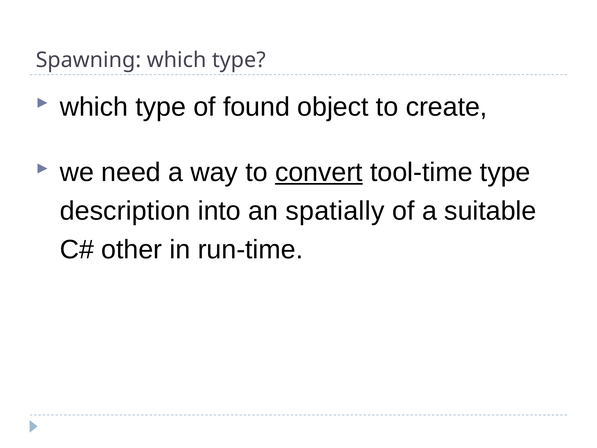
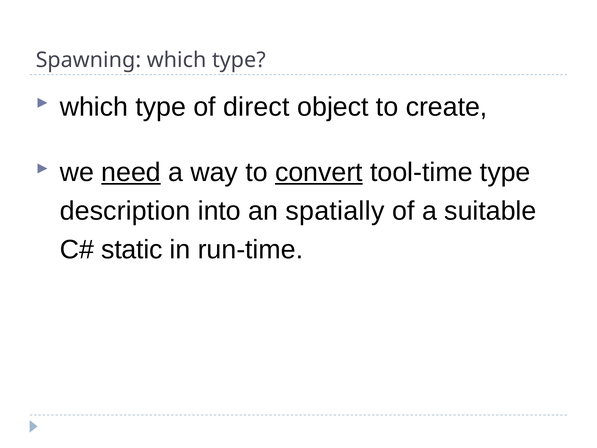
found: found -> direct (256, 107)
need underline: none -> present (131, 172)
other: other -> static (132, 249)
